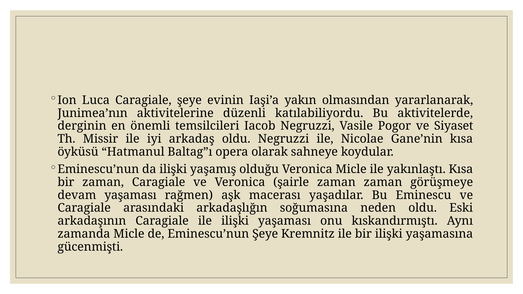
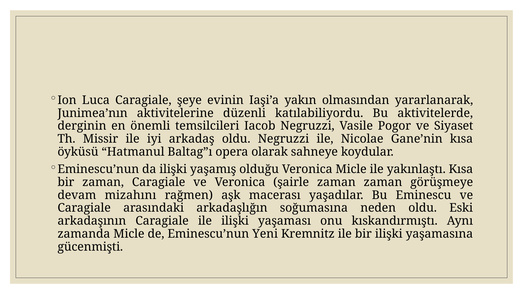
devam yaşaması: yaşaması -> mizahını (130, 195)
Eminescu’nun Şeye: Şeye -> Yeni (265, 234)
